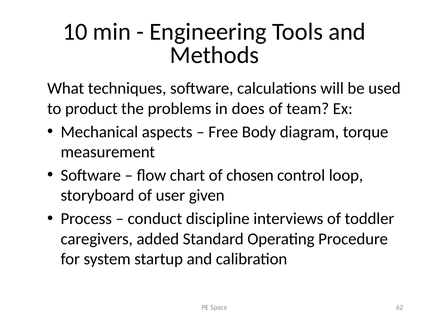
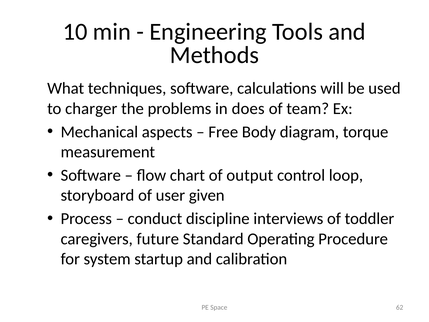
product: product -> charger (91, 108)
chosen: chosen -> output (250, 175)
added: added -> future (158, 239)
